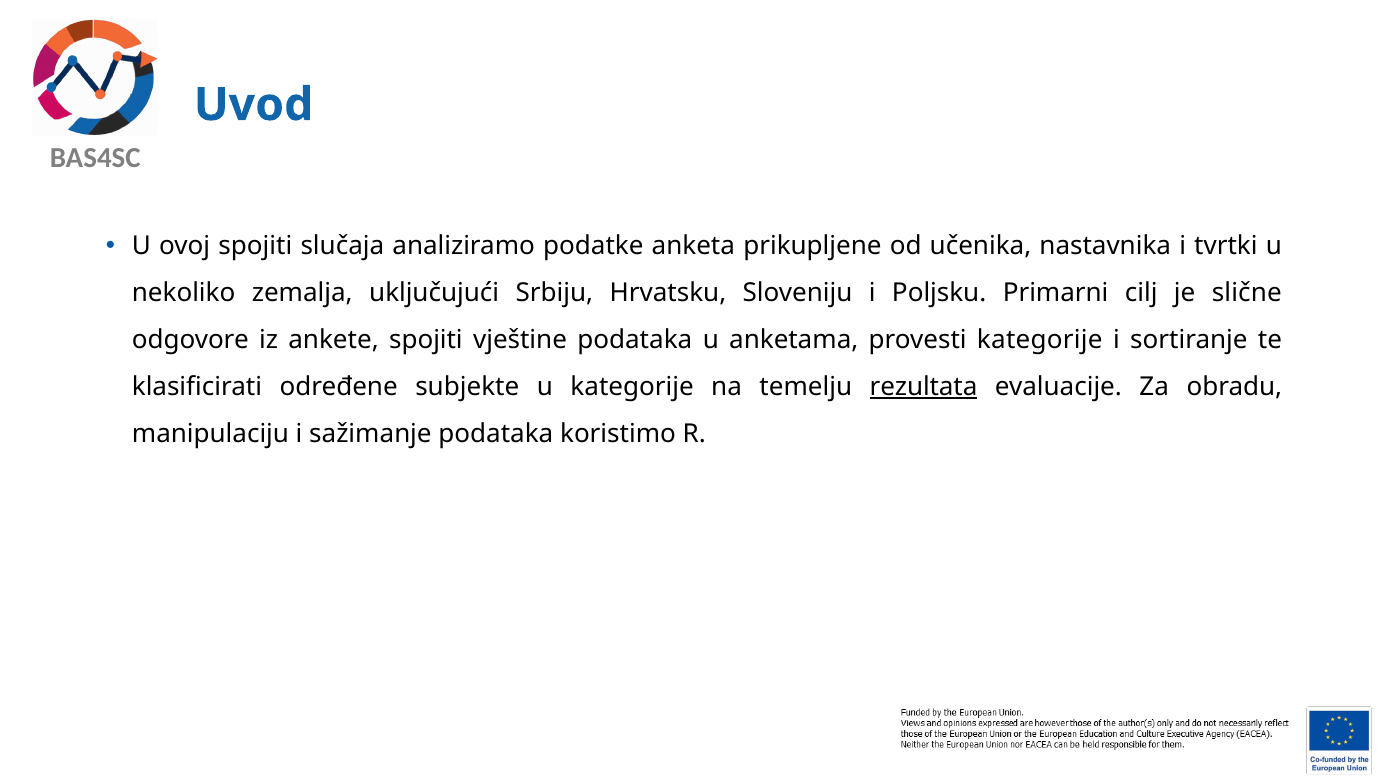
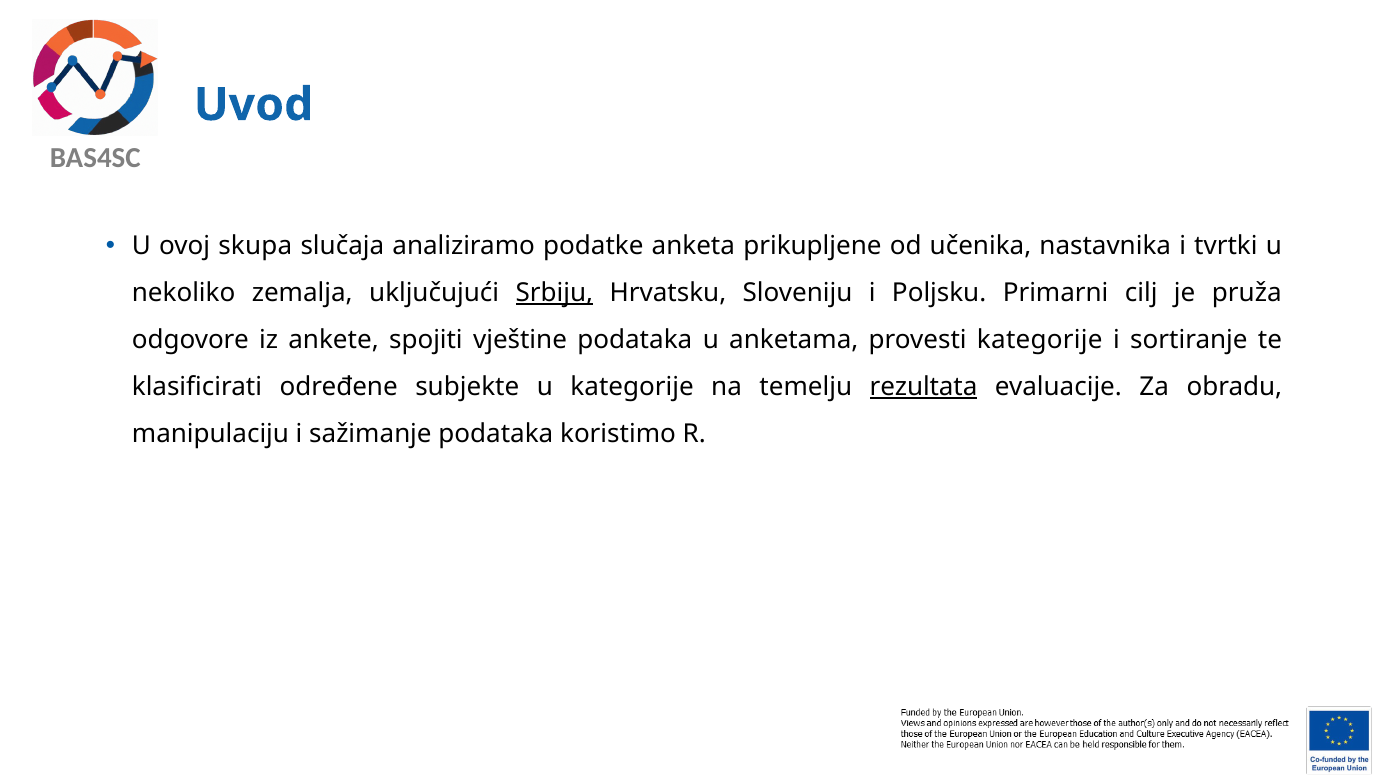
ovoj spojiti: spojiti -> skupa (255, 246)
Srbiju underline: none -> present (554, 293)
slične: slične -> pruža (1247, 293)
